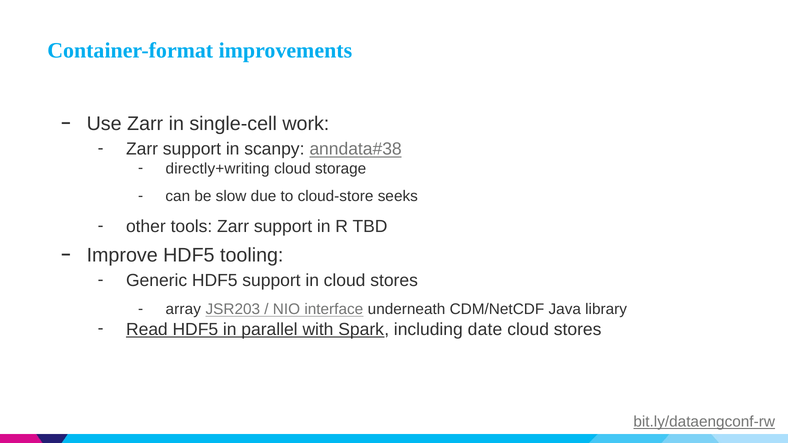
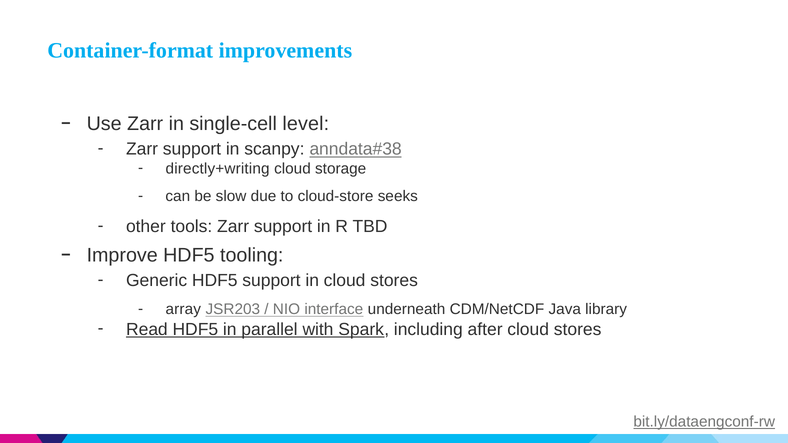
work: work -> level (306, 124)
date: date -> after (485, 329)
